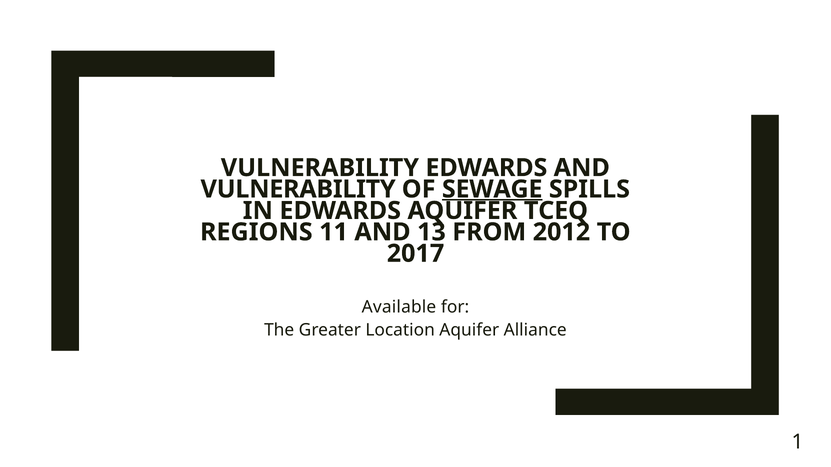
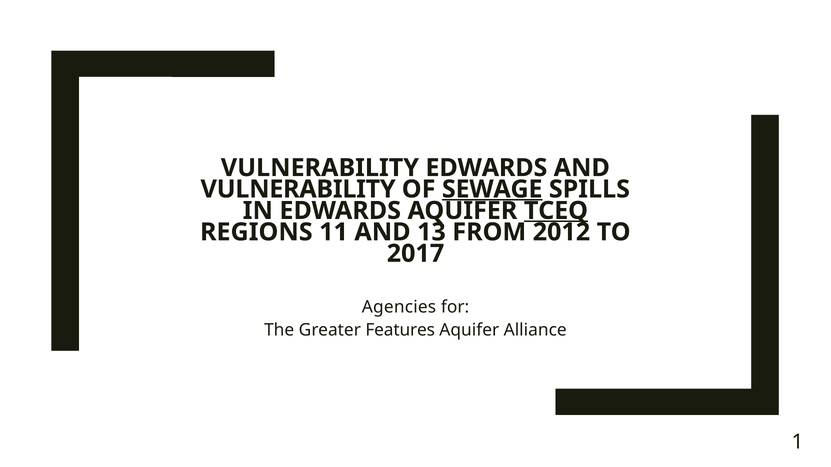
TCEQ underline: none -> present (556, 211)
Available: Available -> Agencies (399, 307)
Location: Location -> Features (400, 331)
